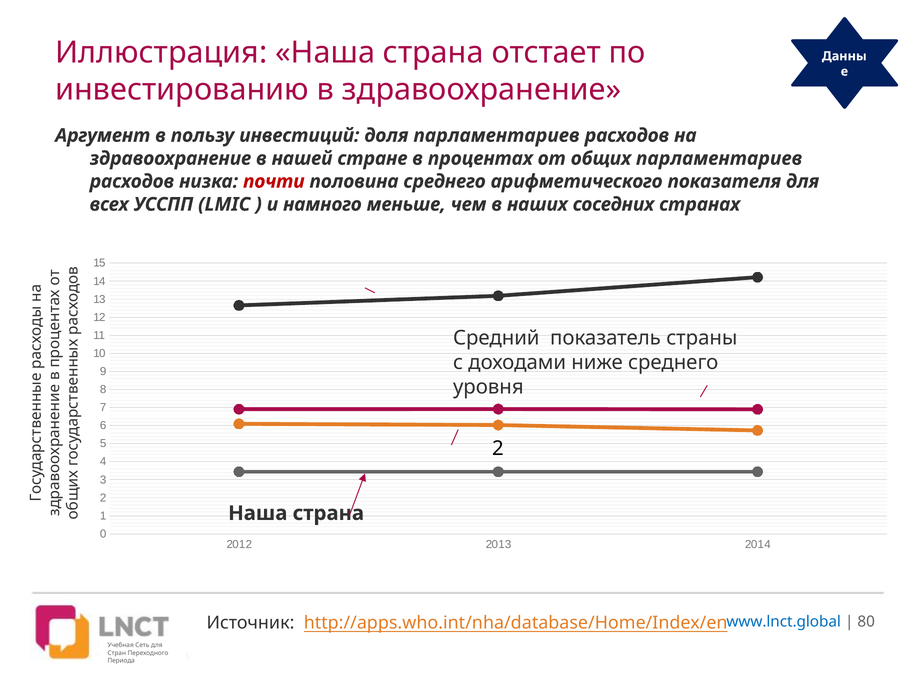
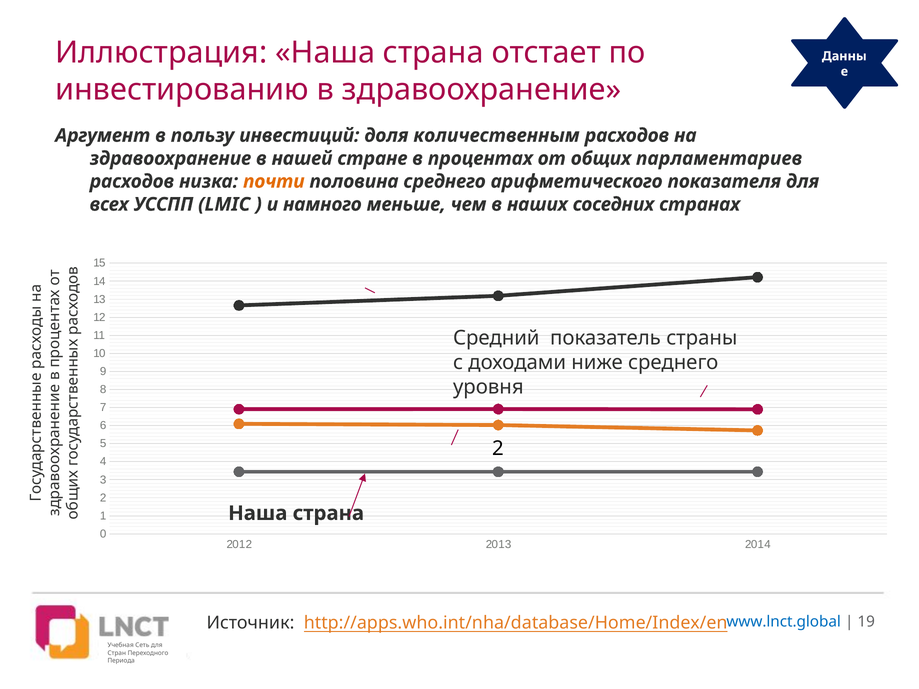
доля парламентариев: парламентариев -> количественным (497, 136)
почти colour: red -> orange (274, 181)
80: 80 -> 19 (866, 622)
